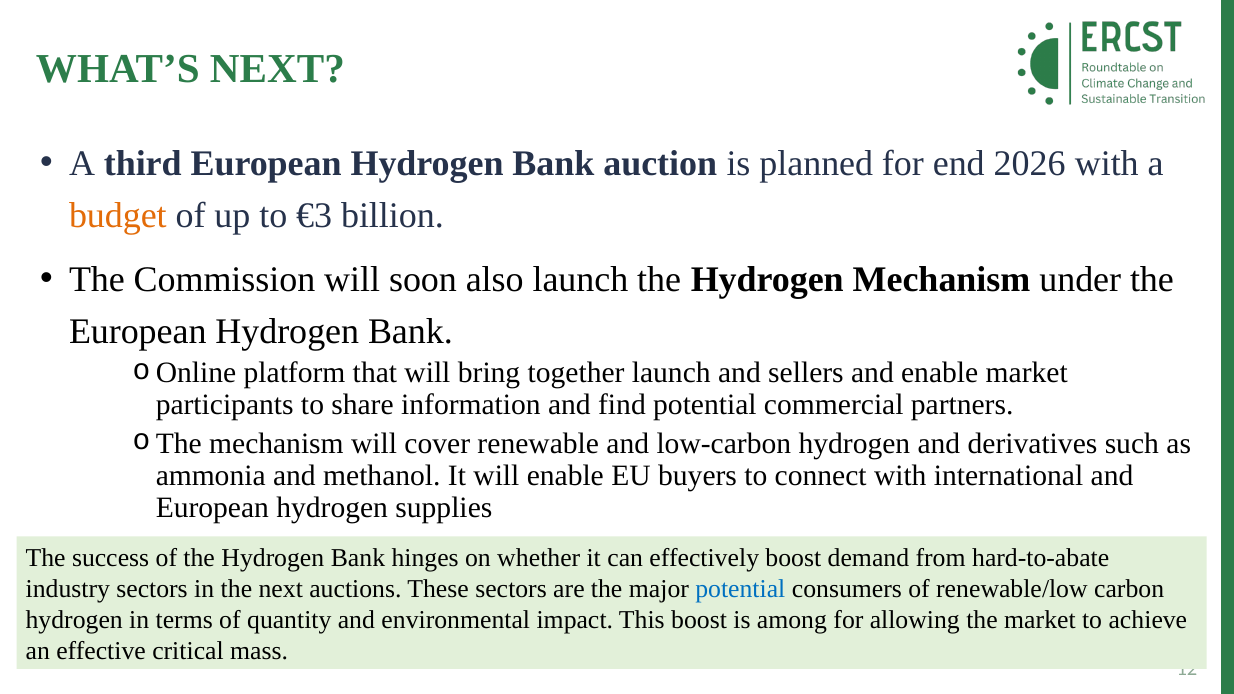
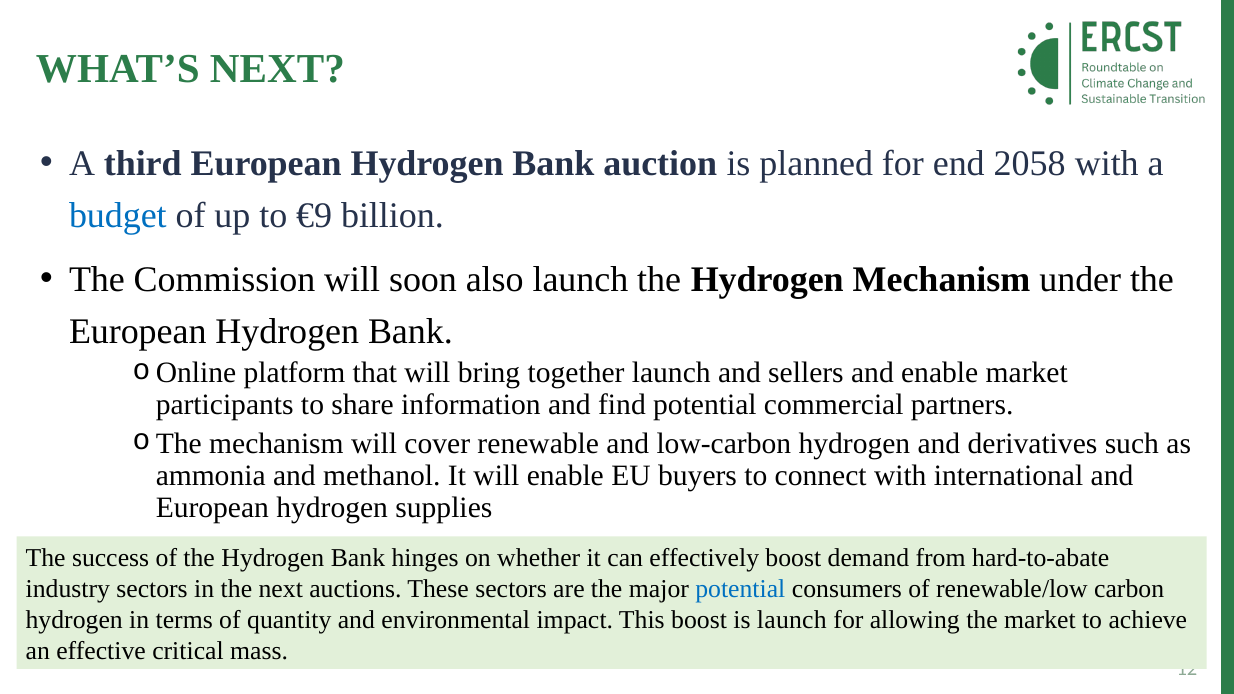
2026: 2026 -> 2058 (1030, 164)
budget colour: orange -> blue (118, 215)
€3: €3 -> €9 (314, 215)
is among: among -> launch (792, 620)
